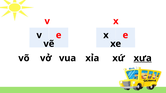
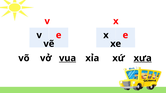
vua underline: none -> present (68, 58)
